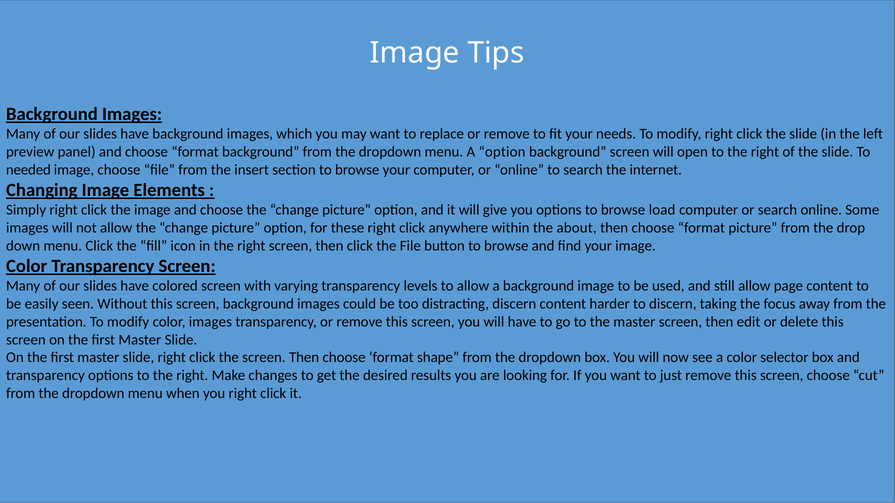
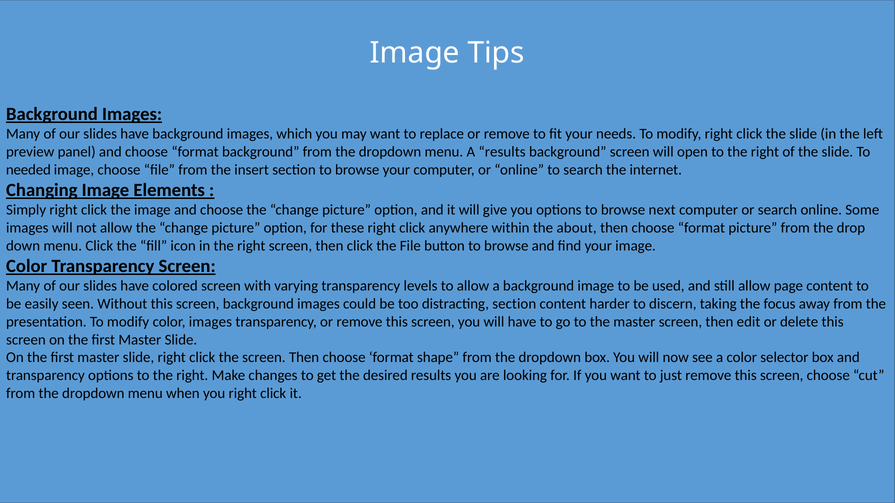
A option: option -> results (502, 152)
load: load -> next (662, 210)
distracting discern: discern -> section (514, 304)
